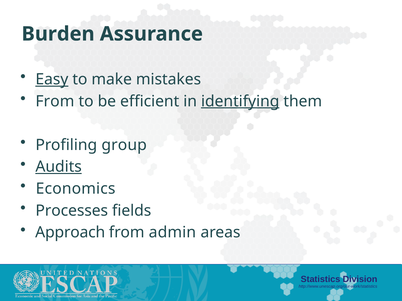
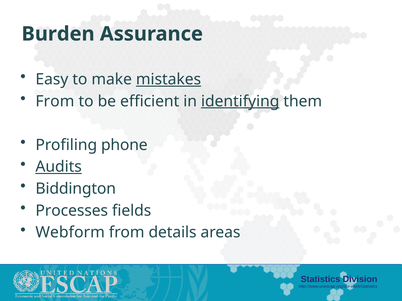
Easy underline: present -> none (52, 79)
mistakes underline: none -> present (169, 79)
group: group -> phone (124, 145)
Economics: Economics -> Biddington (76, 189)
Approach: Approach -> Webform (70, 233)
admin: admin -> details (173, 233)
